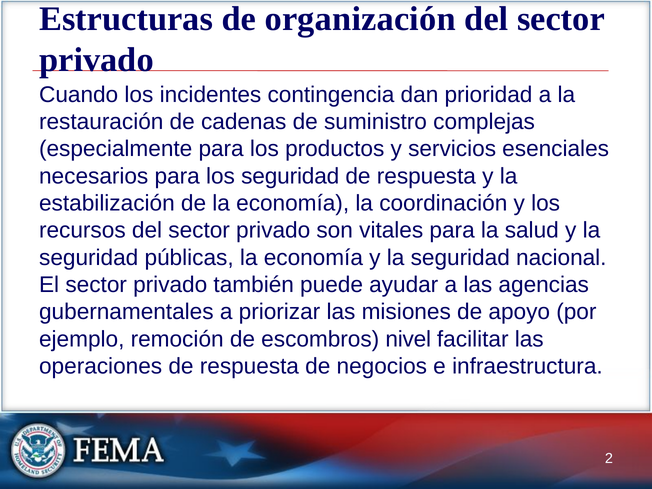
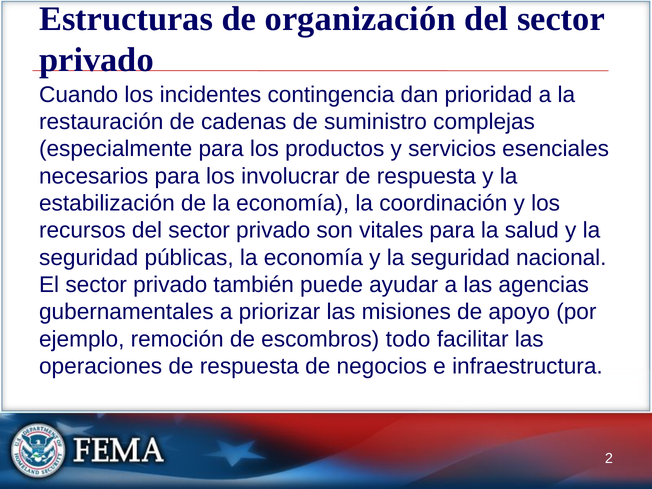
los seguridad: seguridad -> involucrar (290, 176)
nivel: nivel -> todo (408, 339)
